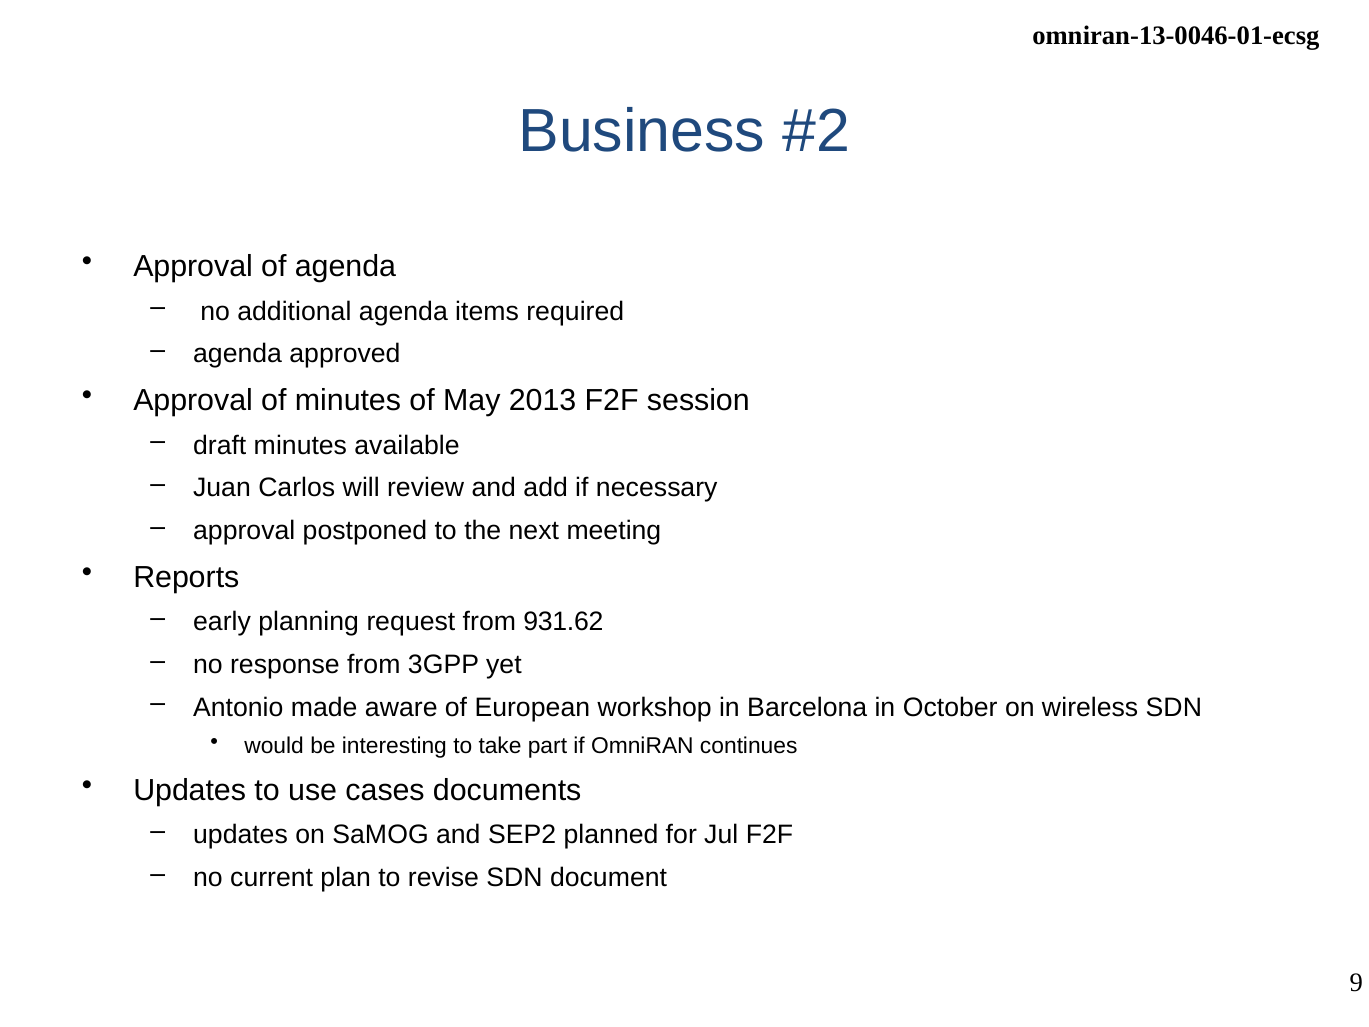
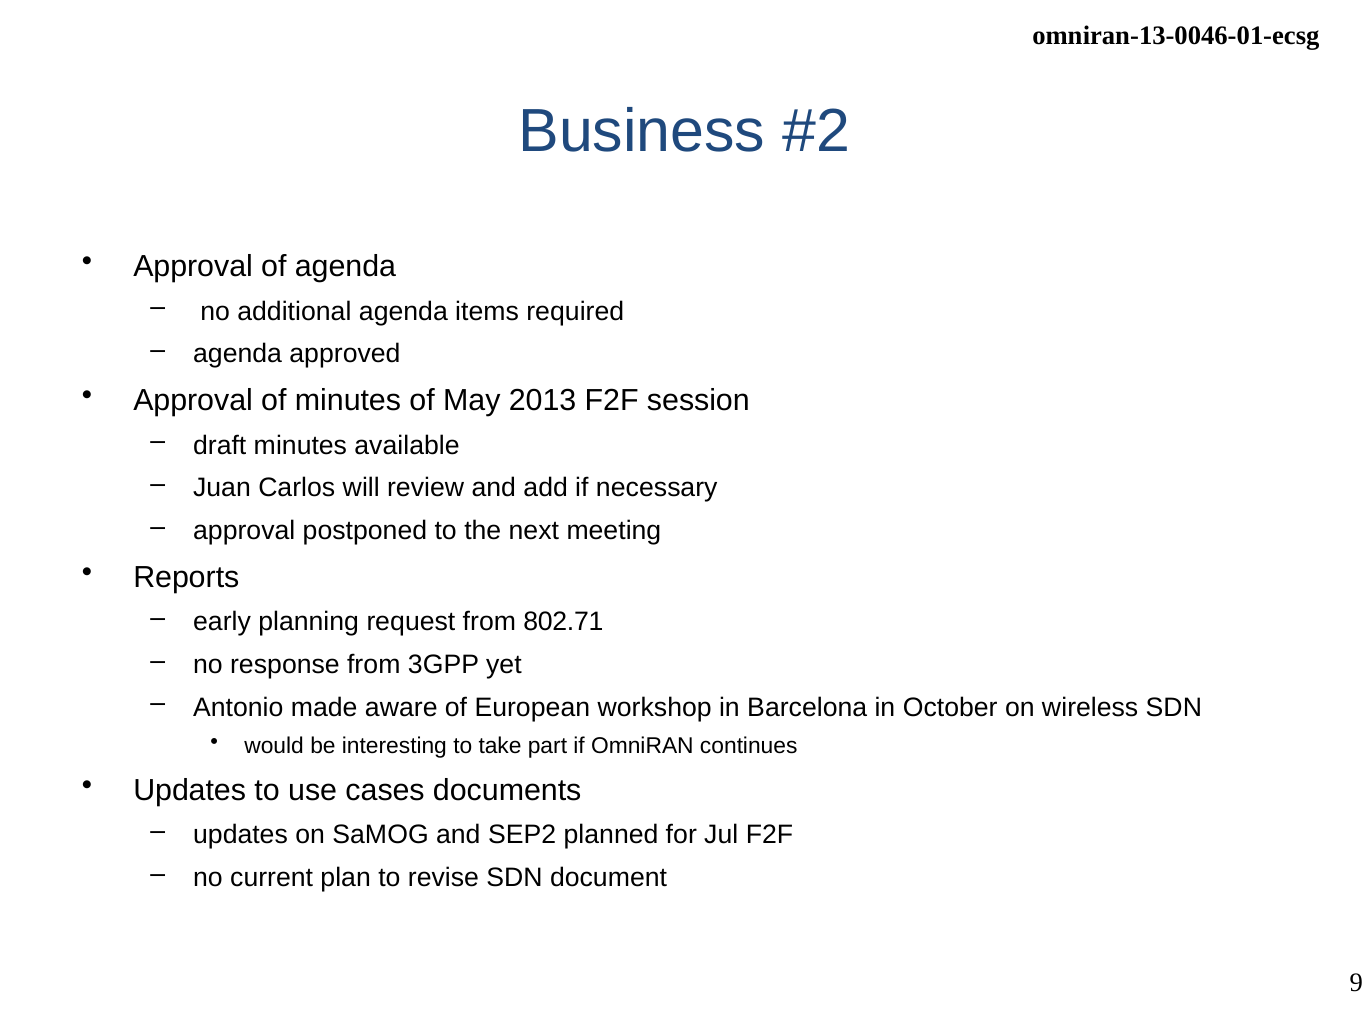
931.62: 931.62 -> 802.71 (563, 622)
